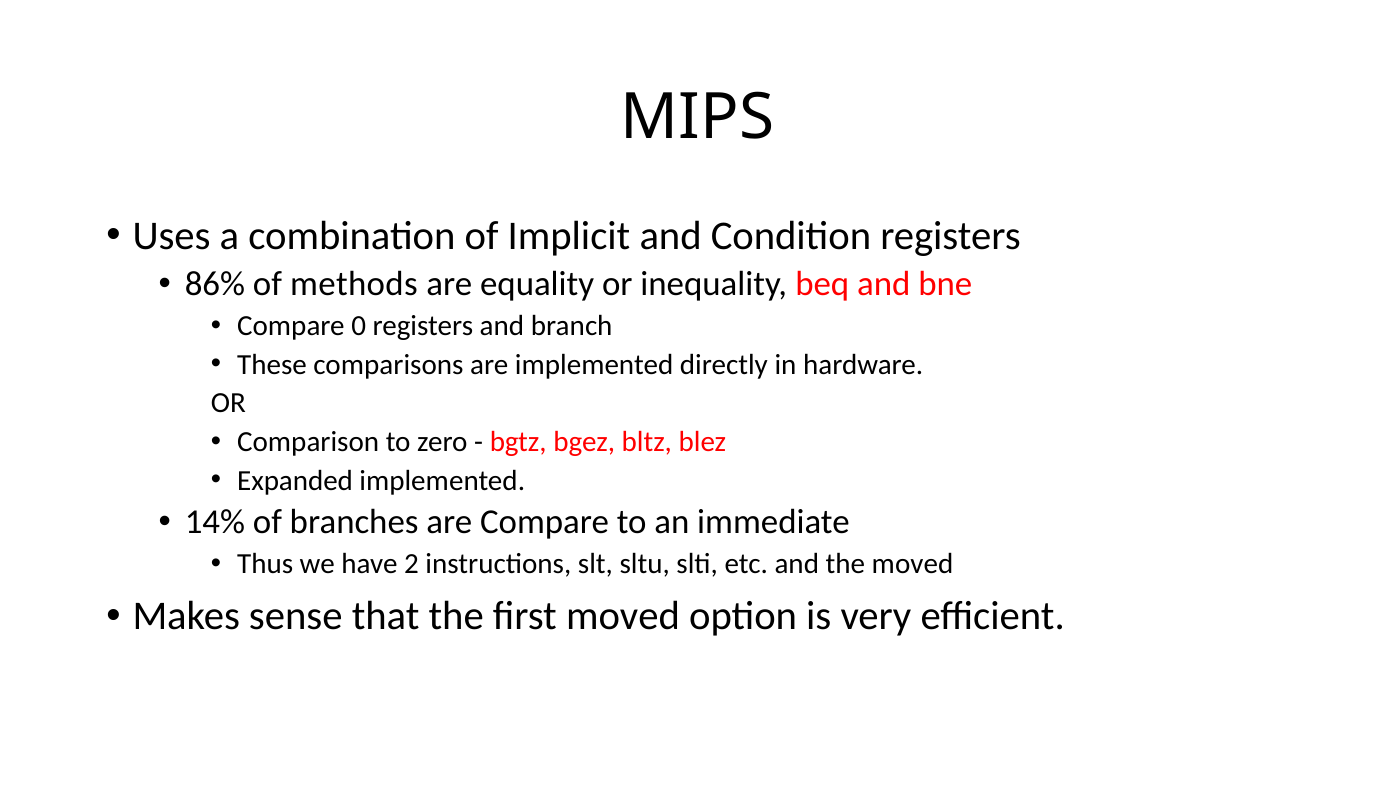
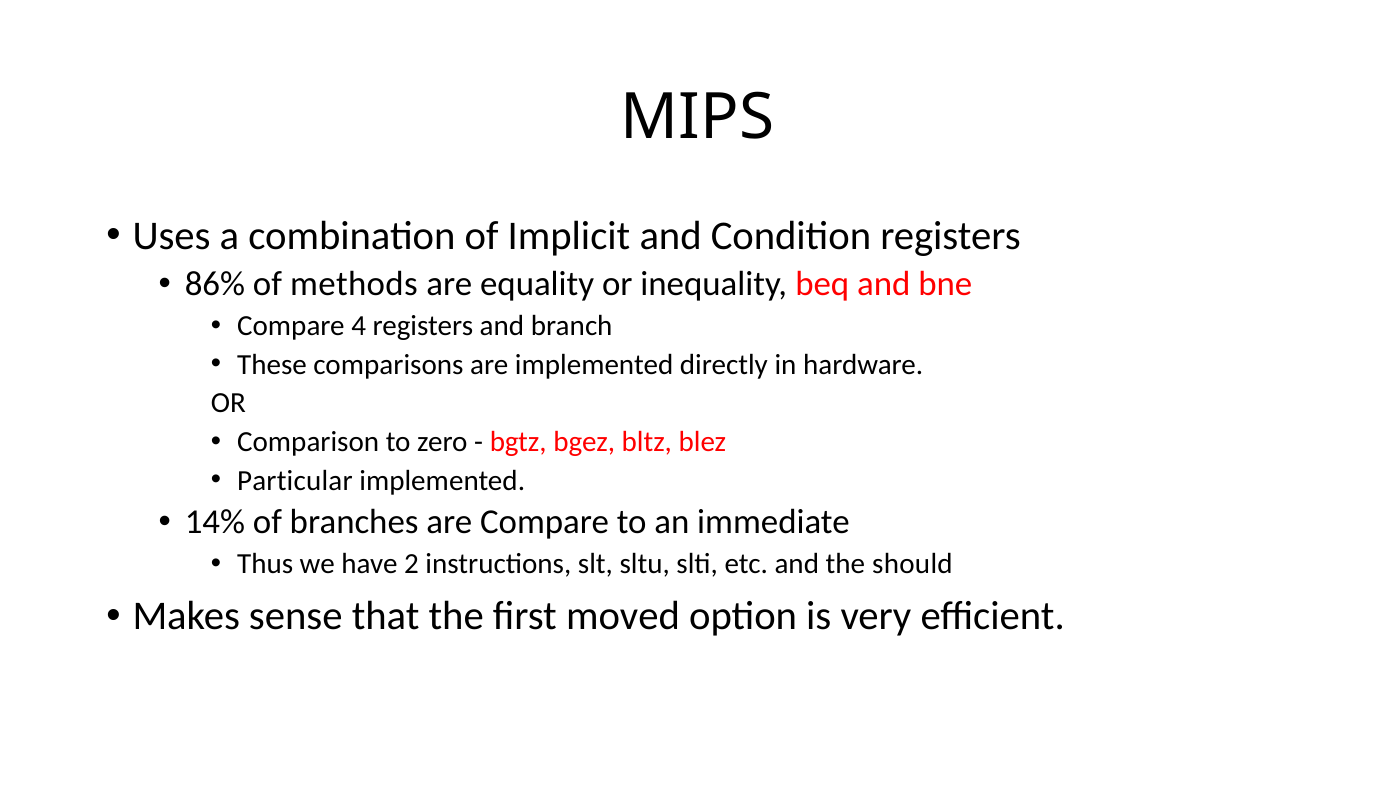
0: 0 -> 4 (359, 326)
Expanded: Expanded -> Particular (295, 480)
the moved: moved -> should (912, 564)
